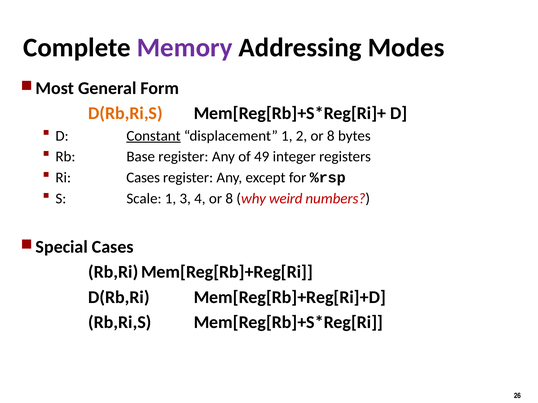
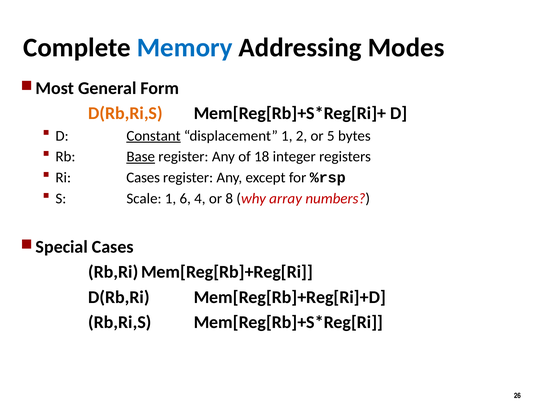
Memory colour: purple -> blue (185, 48)
2 or 8: 8 -> 5 (331, 136)
Base underline: none -> present (141, 157)
49: 49 -> 18 (262, 157)
3: 3 -> 6 (185, 199)
weird: weird -> array (286, 199)
